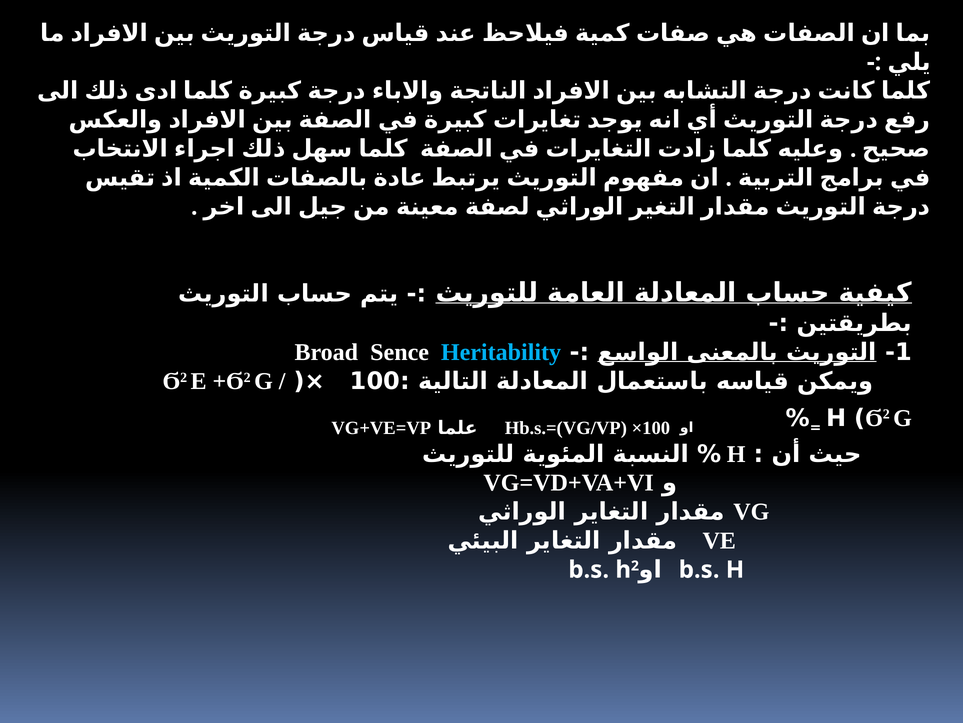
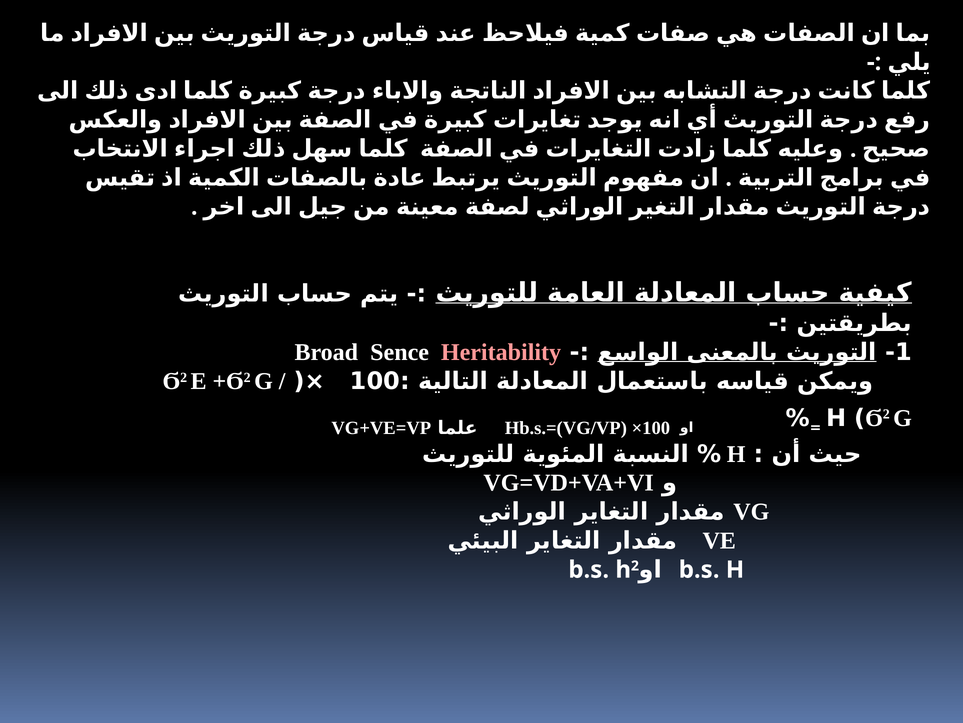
Heritability colour: light blue -> pink (501, 352)
